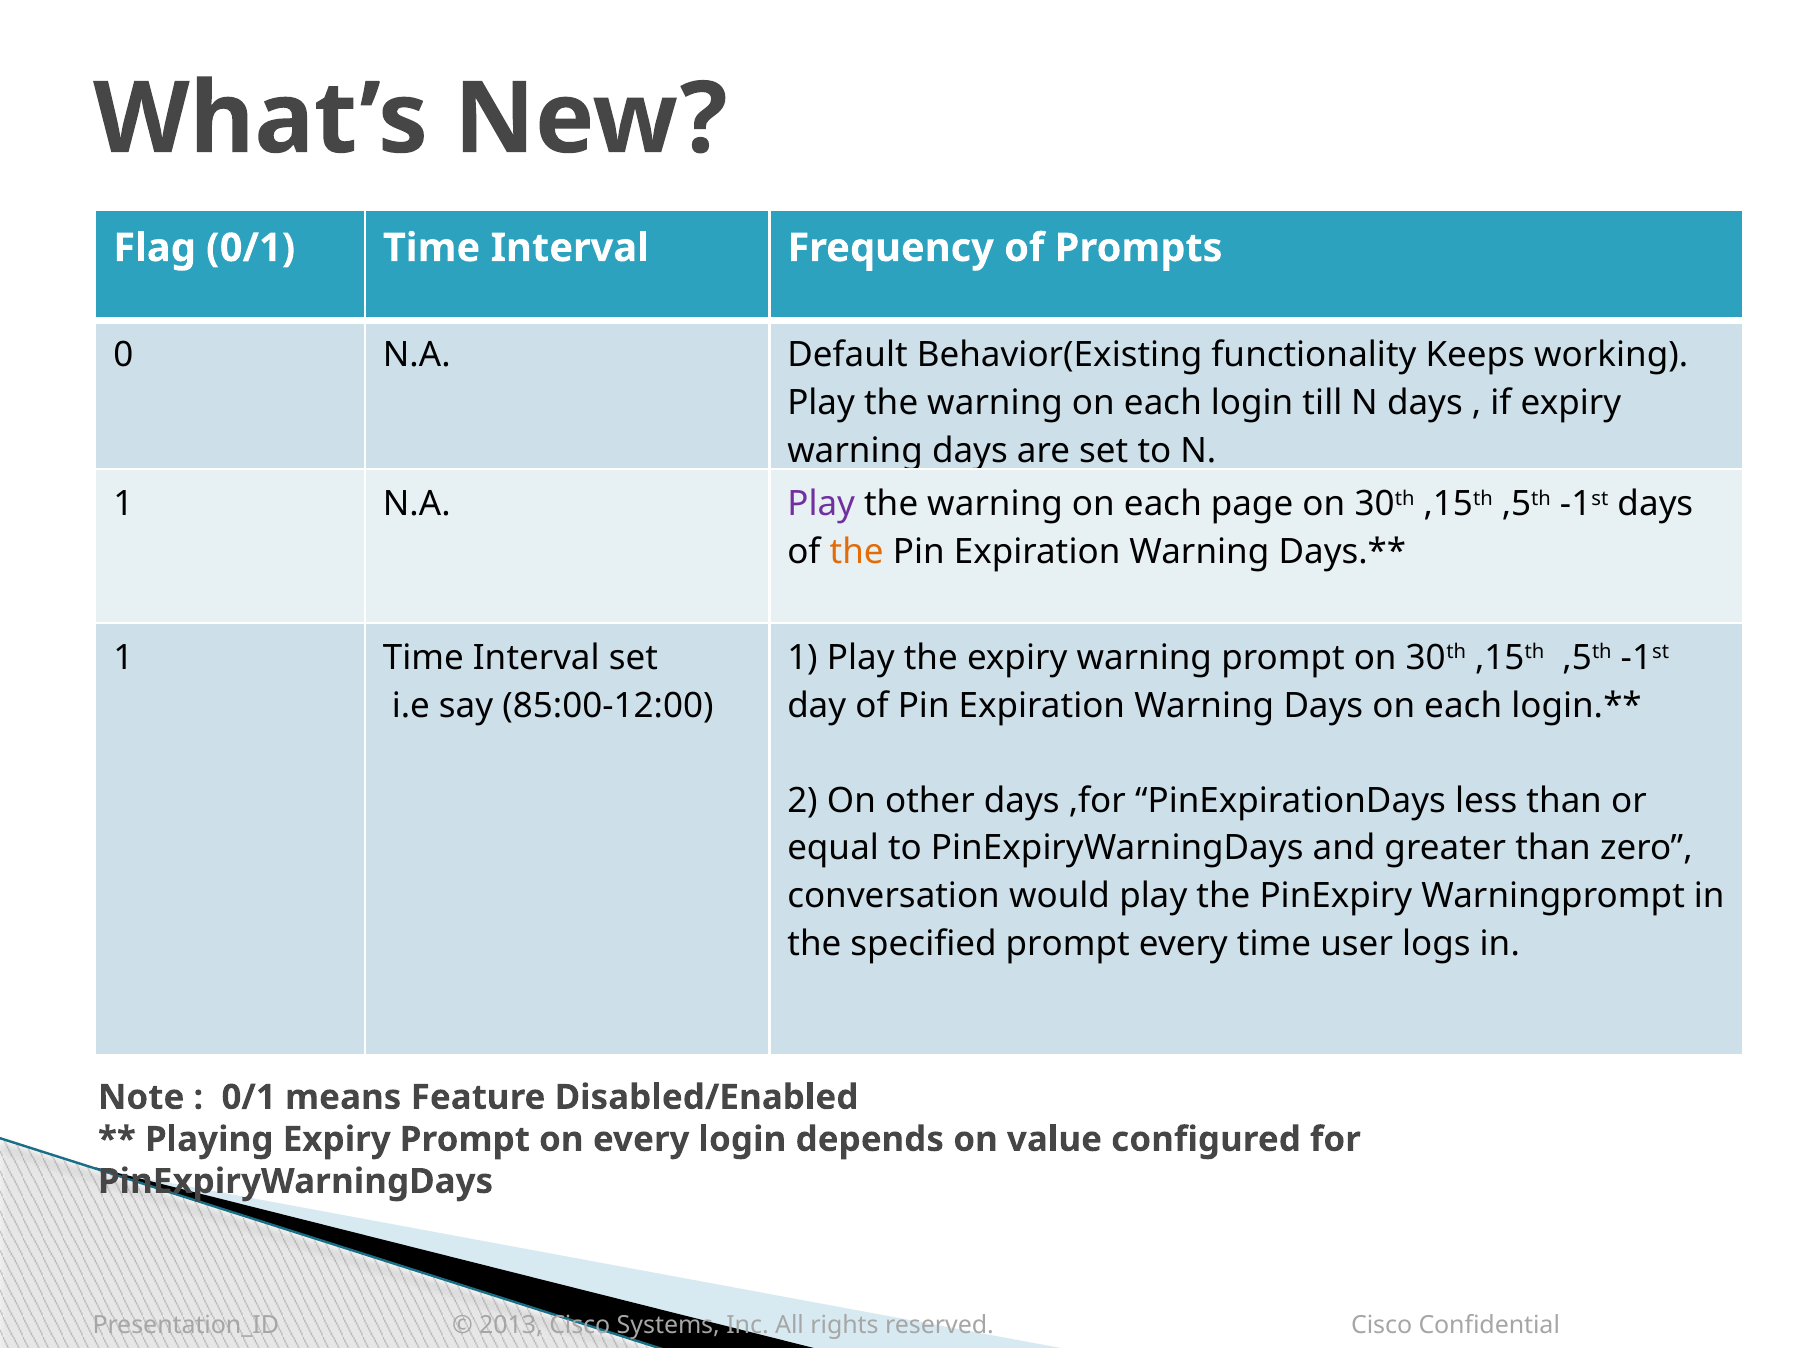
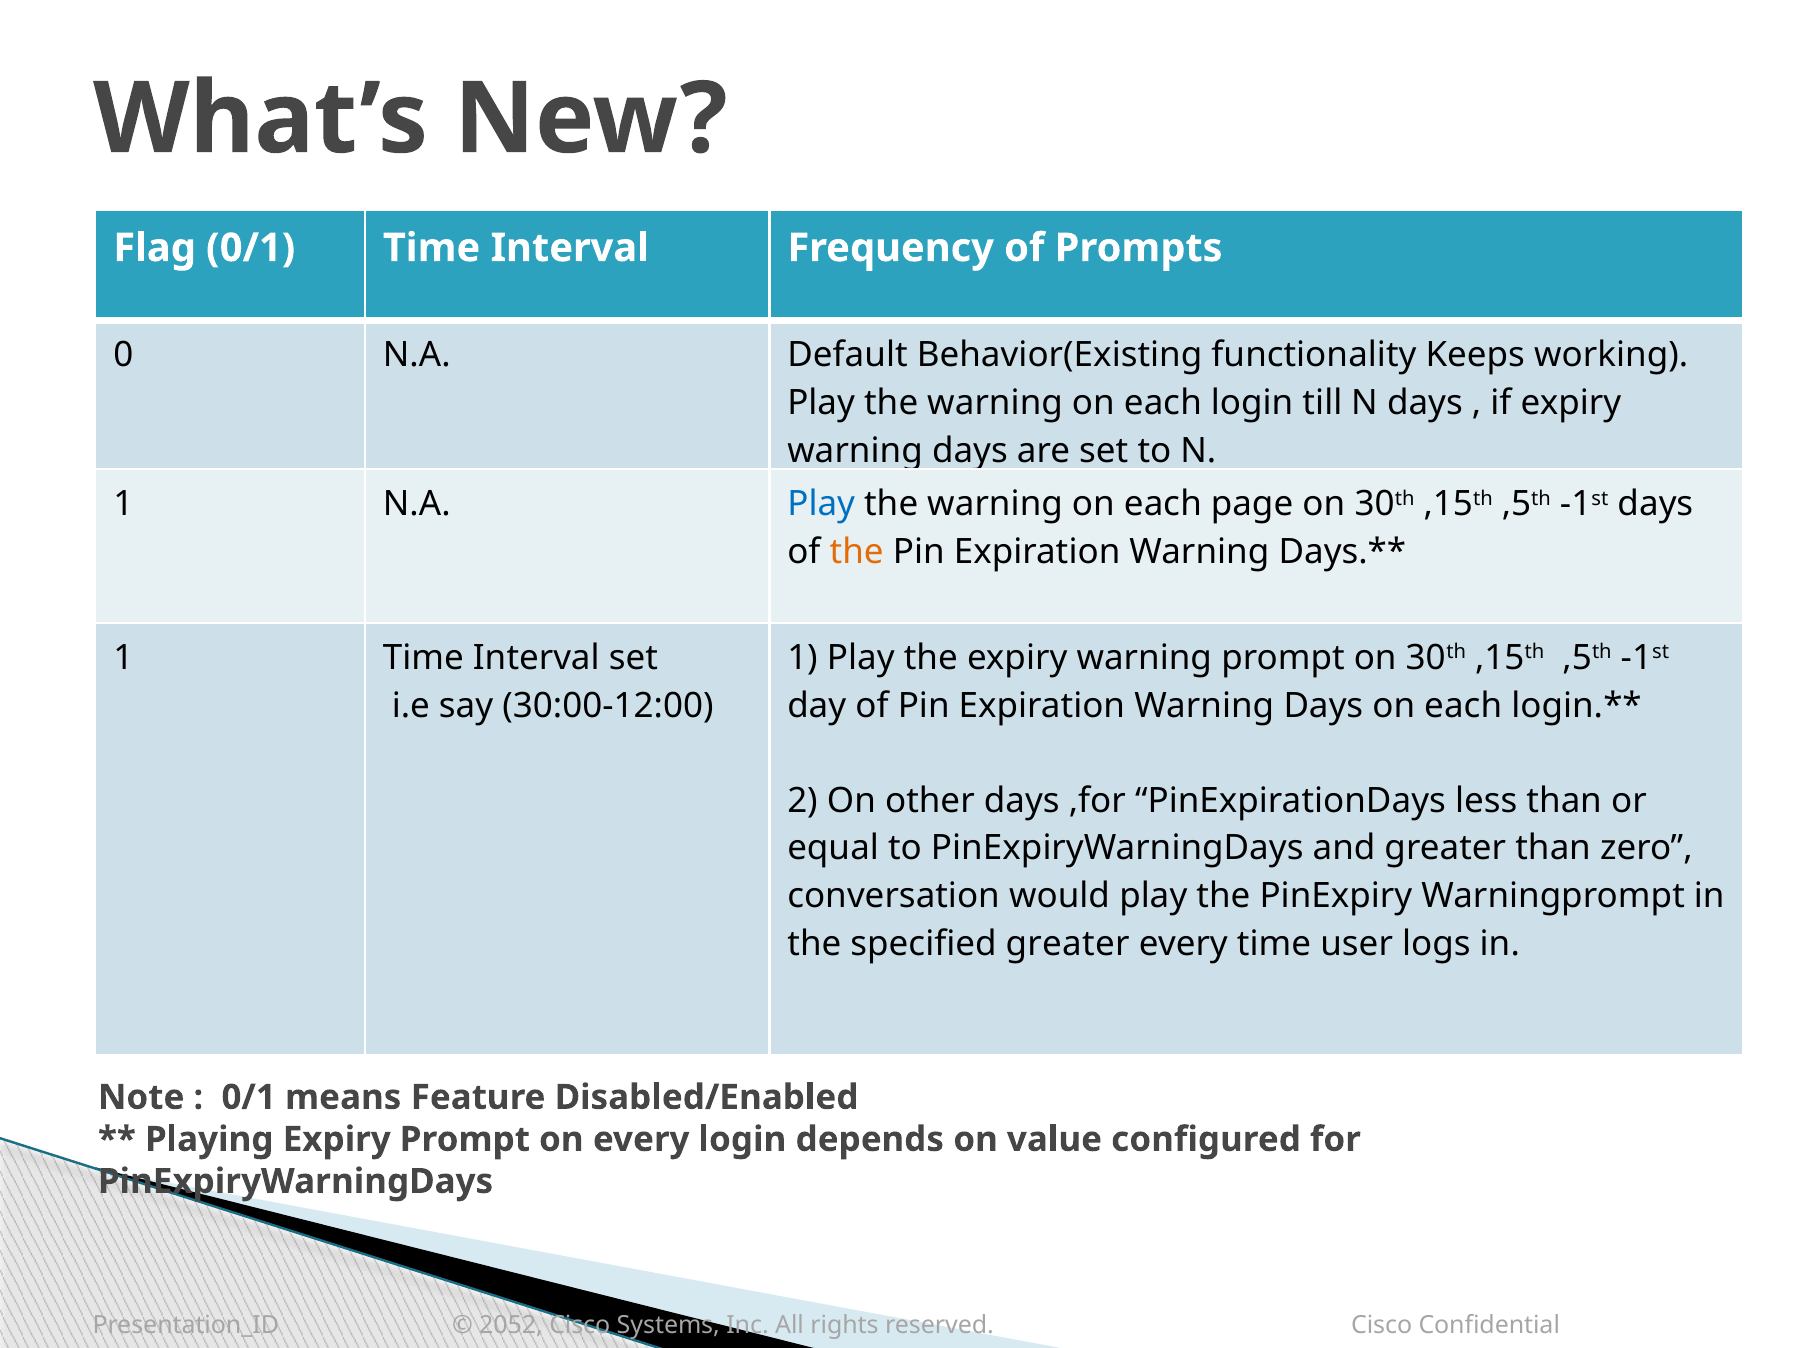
Play colour: purple -> blue (821, 504)
85:00-12:00: 85:00-12:00 -> 30:00-12:00 (608, 706)
specified prompt: prompt -> greater (1068, 944)
2013: 2013 -> 2052 (511, 1326)
